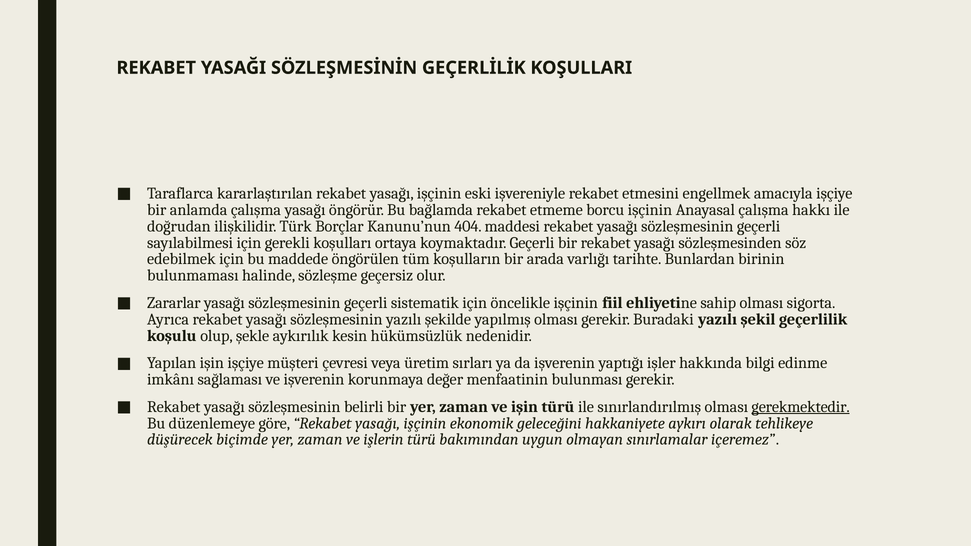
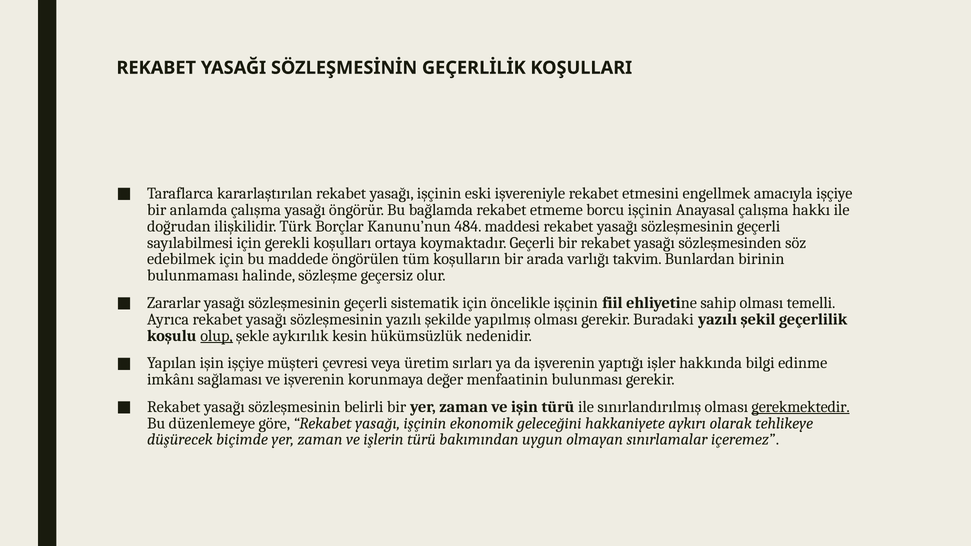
404: 404 -> 484 (468, 226)
tarihte: tarihte -> takvim (637, 259)
sigorta: sigorta -> temelli (811, 303)
olup underline: none -> present (217, 336)
